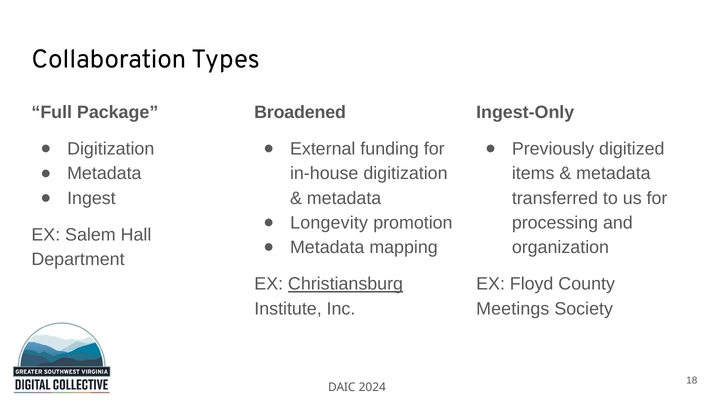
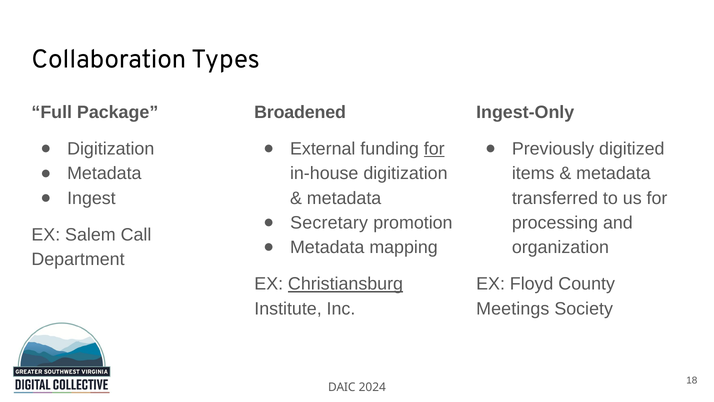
for underline: none -> present (434, 149)
Longevity: Longevity -> Secretary (329, 223)
Hall: Hall -> Call (136, 235)
